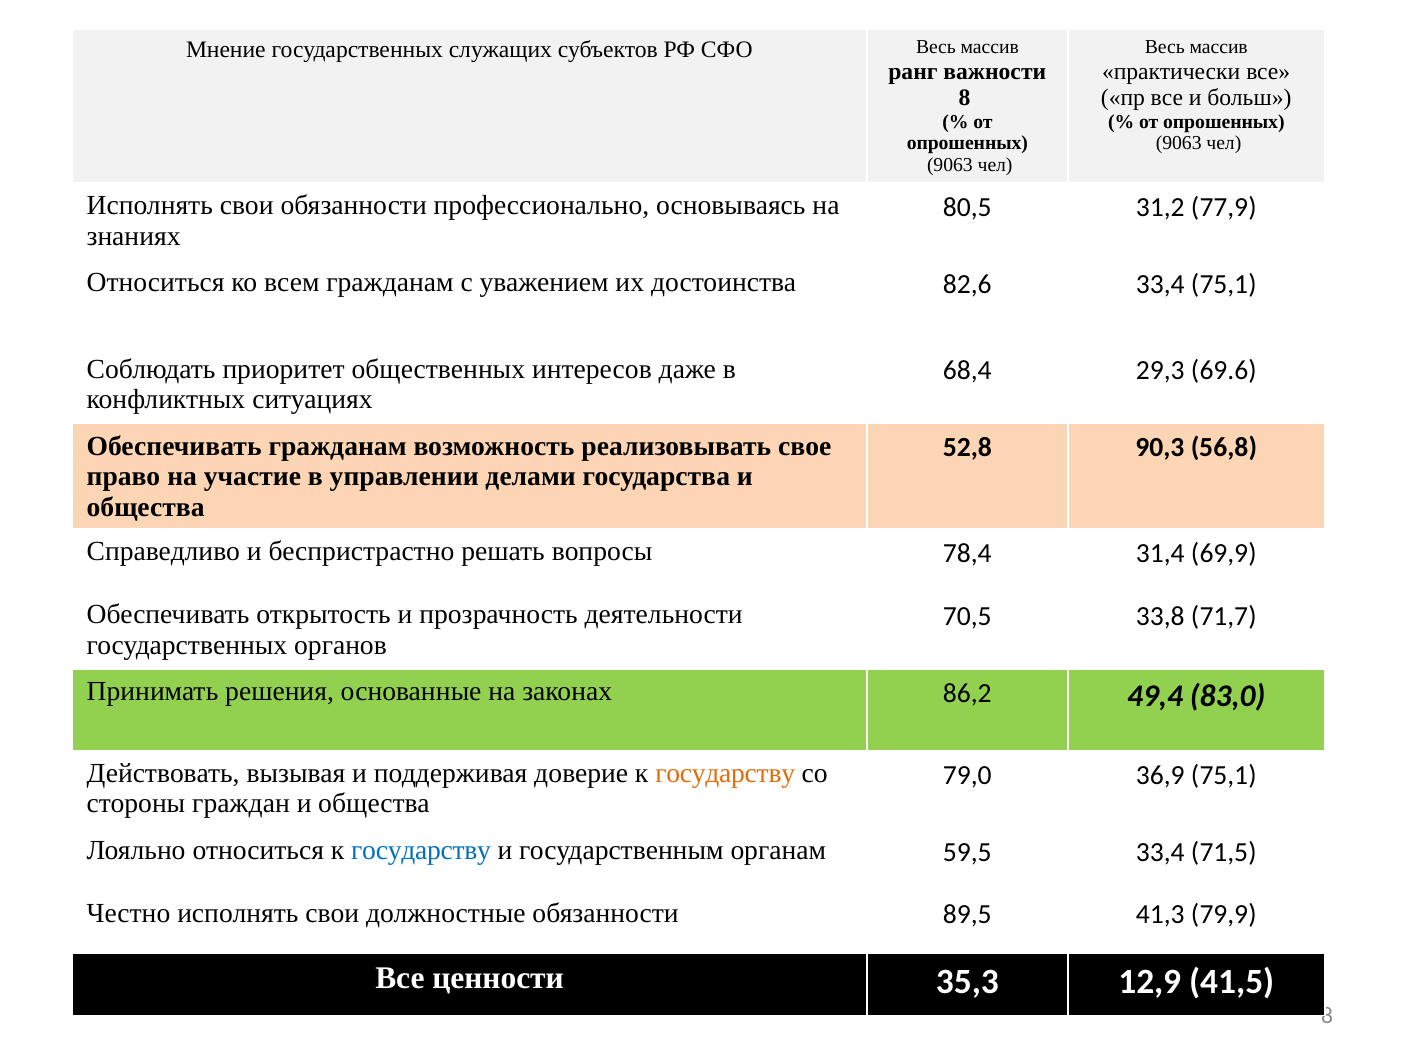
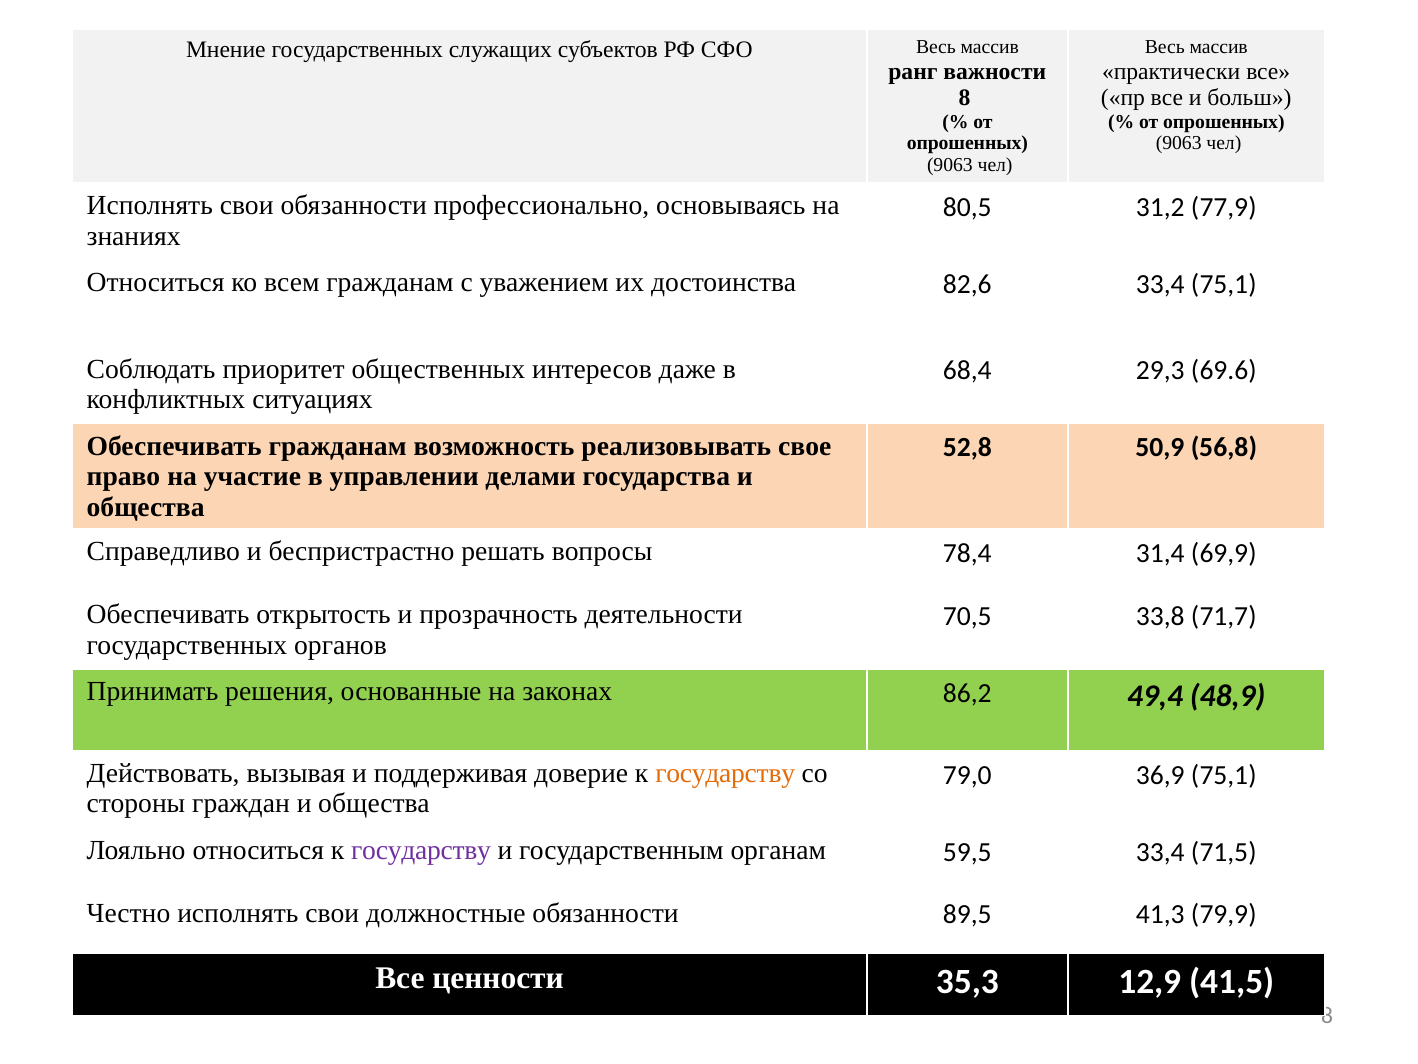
90,3: 90,3 -> 50,9 (1160, 448)
83,0: 83,0 -> 48,9 (1228, 695)
государству colour: blue -> purple (421, 850)
